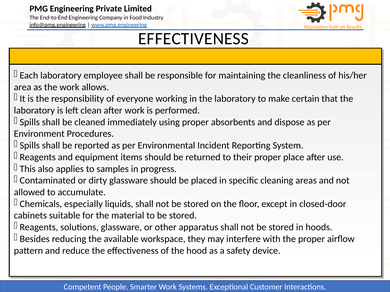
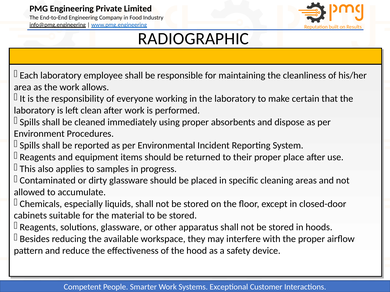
EFFECTIVENESS: EFFECTIVENESS -> RADIOGRAPHIC (193, 39)
